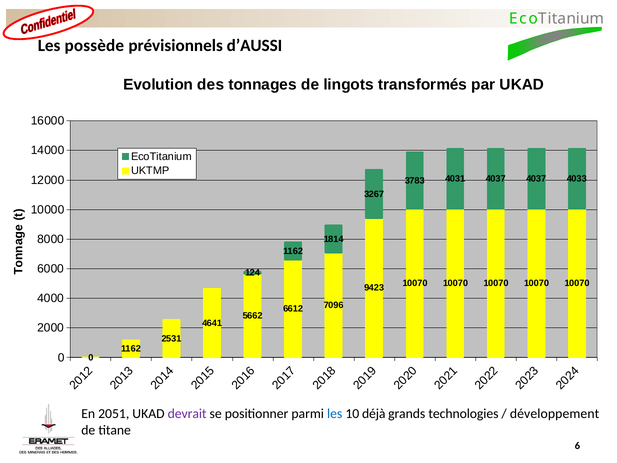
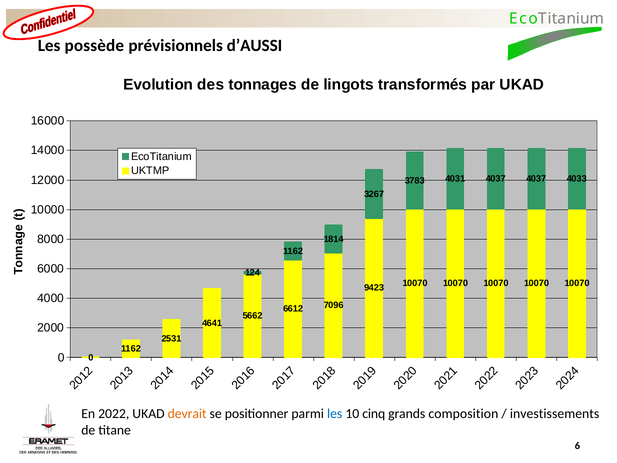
2051: 2051 -> 2022 (114, 414)
devrait colour: purple -> orange (187, 414)
déjà: déjà -> cinq (374, 414)
technologies: technologies -> composition (463, 414)
développement: développement -> investissements (555, 414)
